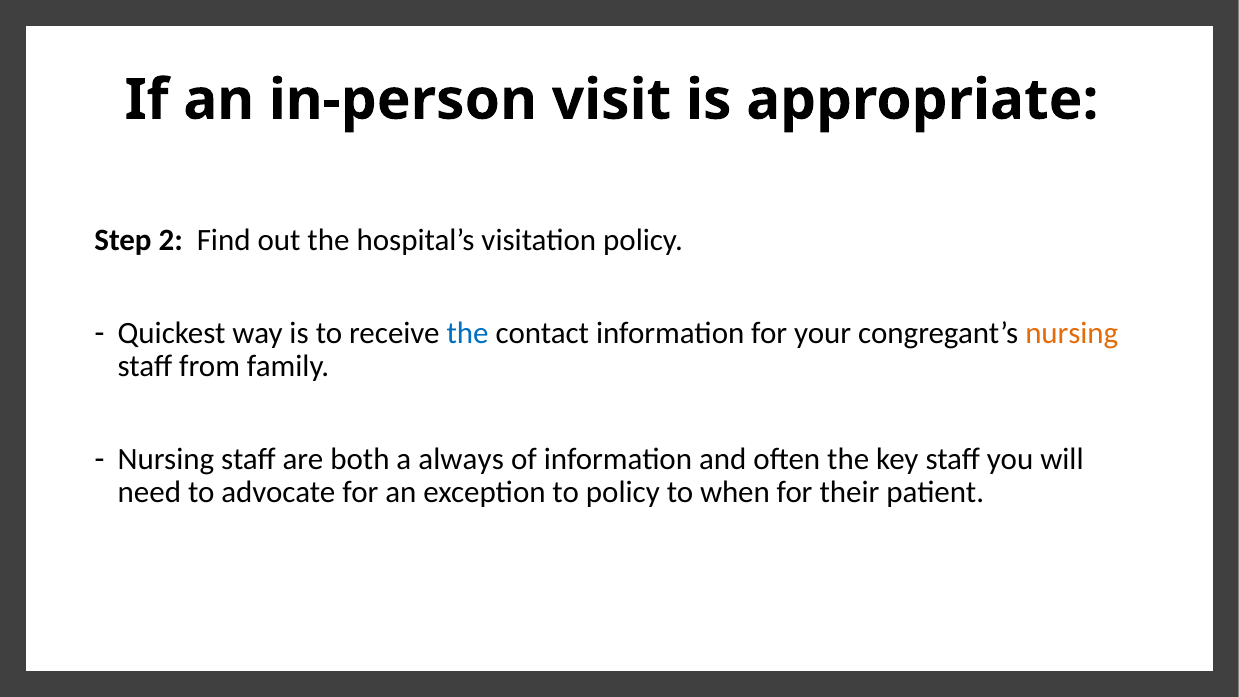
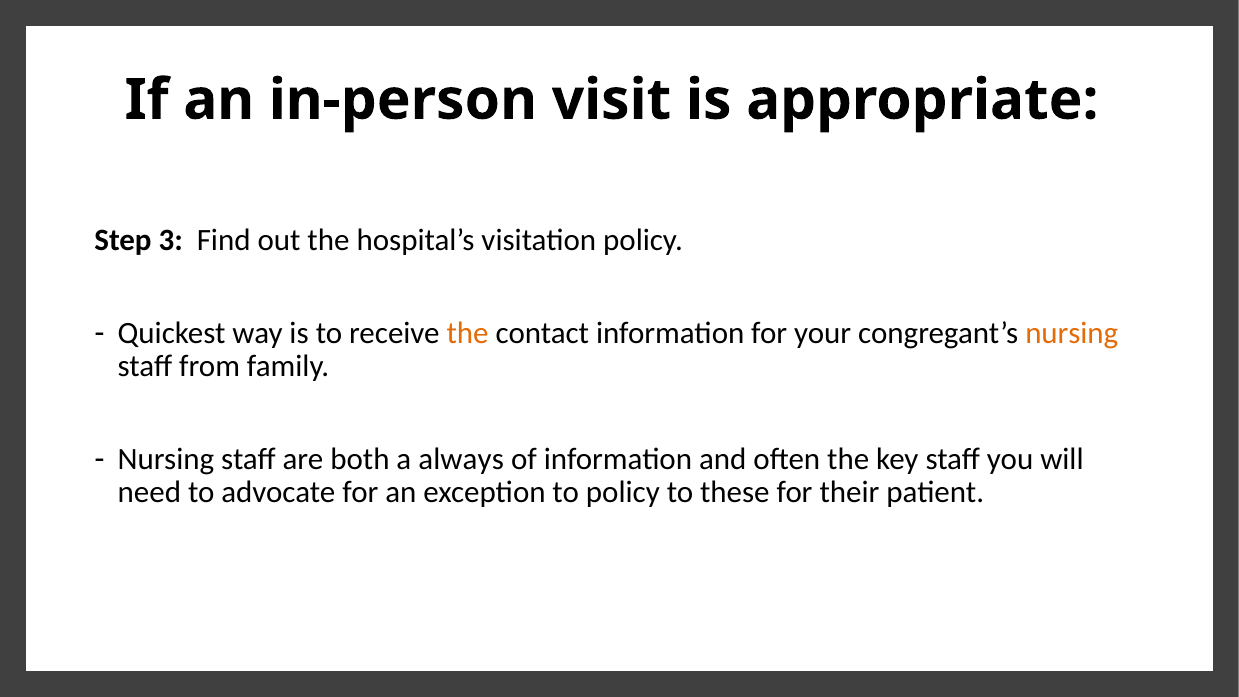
2: 2 -> 3 (171, 240)
the colour: blue -> orange (468, 333)
when: when -> these (735, 493)
